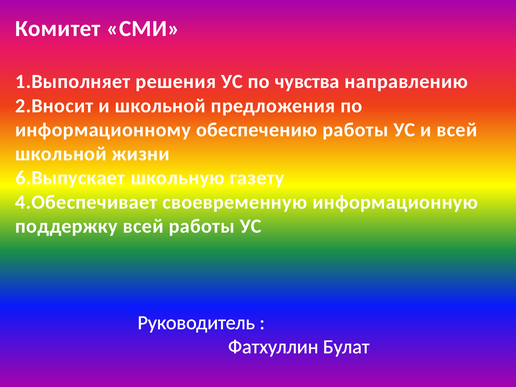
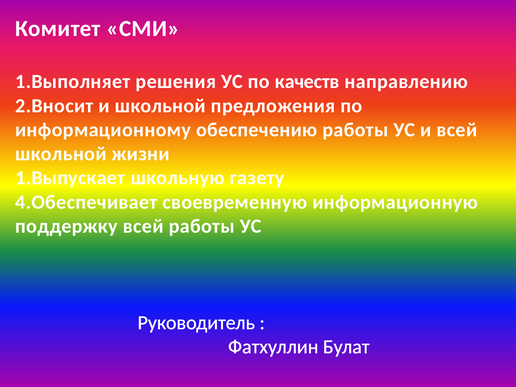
чувства: чувства -> качеств (307, 82)
6.Выпускает: 6.Выпускает -> 1.Выпускает (70, 178)
